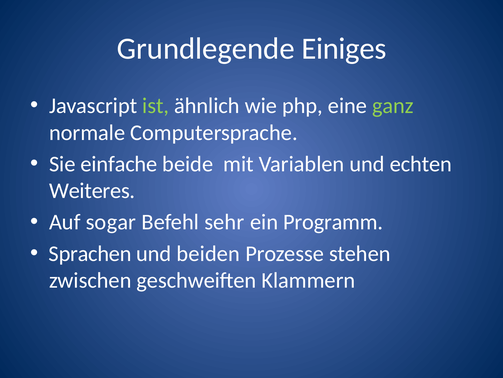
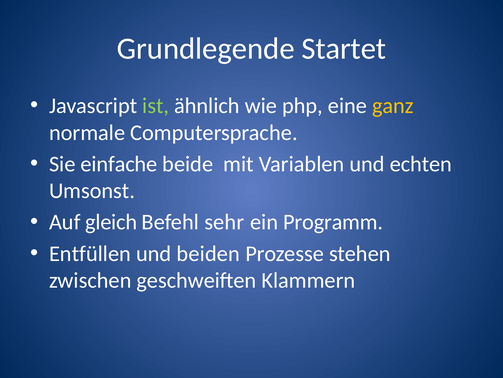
Einiges: Einiges -> Startet (344, 49)
ganz colour: light green -> yellow (393, 106)
Weiteres: Weiteres -> Umsonst (92, 190)
sogar: sogar -> gleich (111, 222)
Sprachen: Sprachen -> Entfüllen (90, 253)
